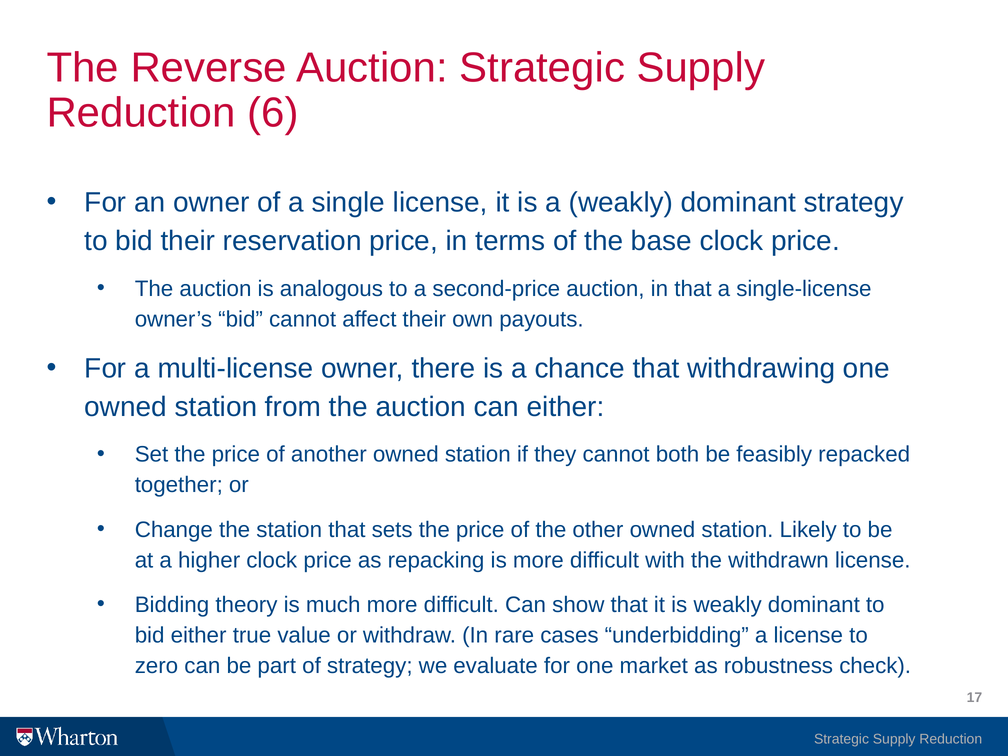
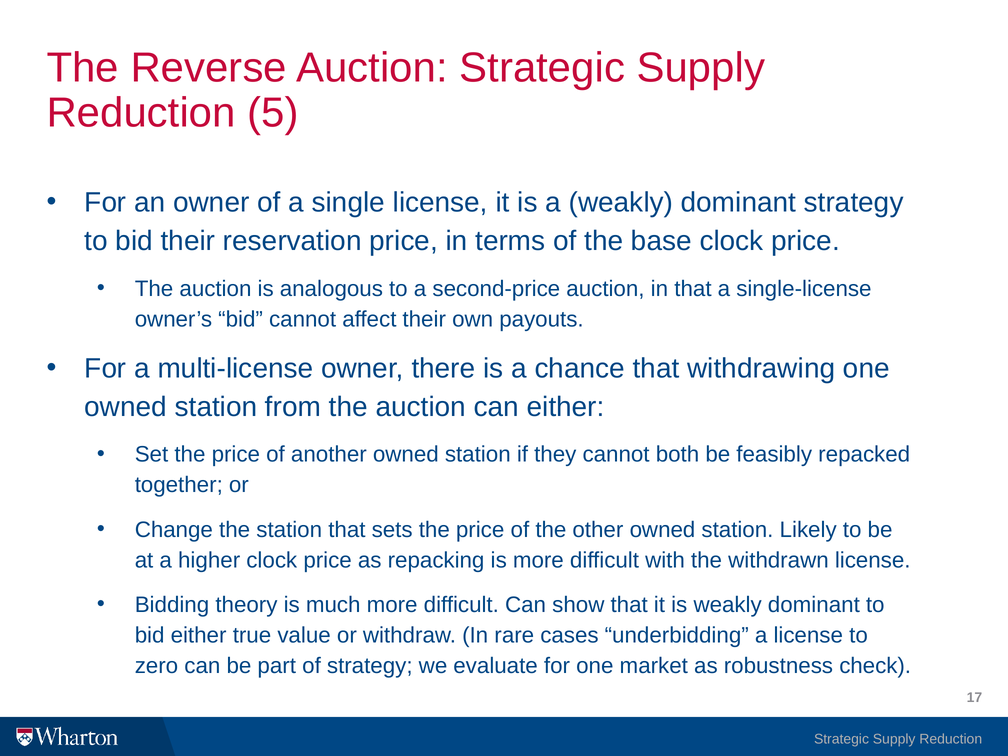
6: 6 -> 5 (273, 113)
